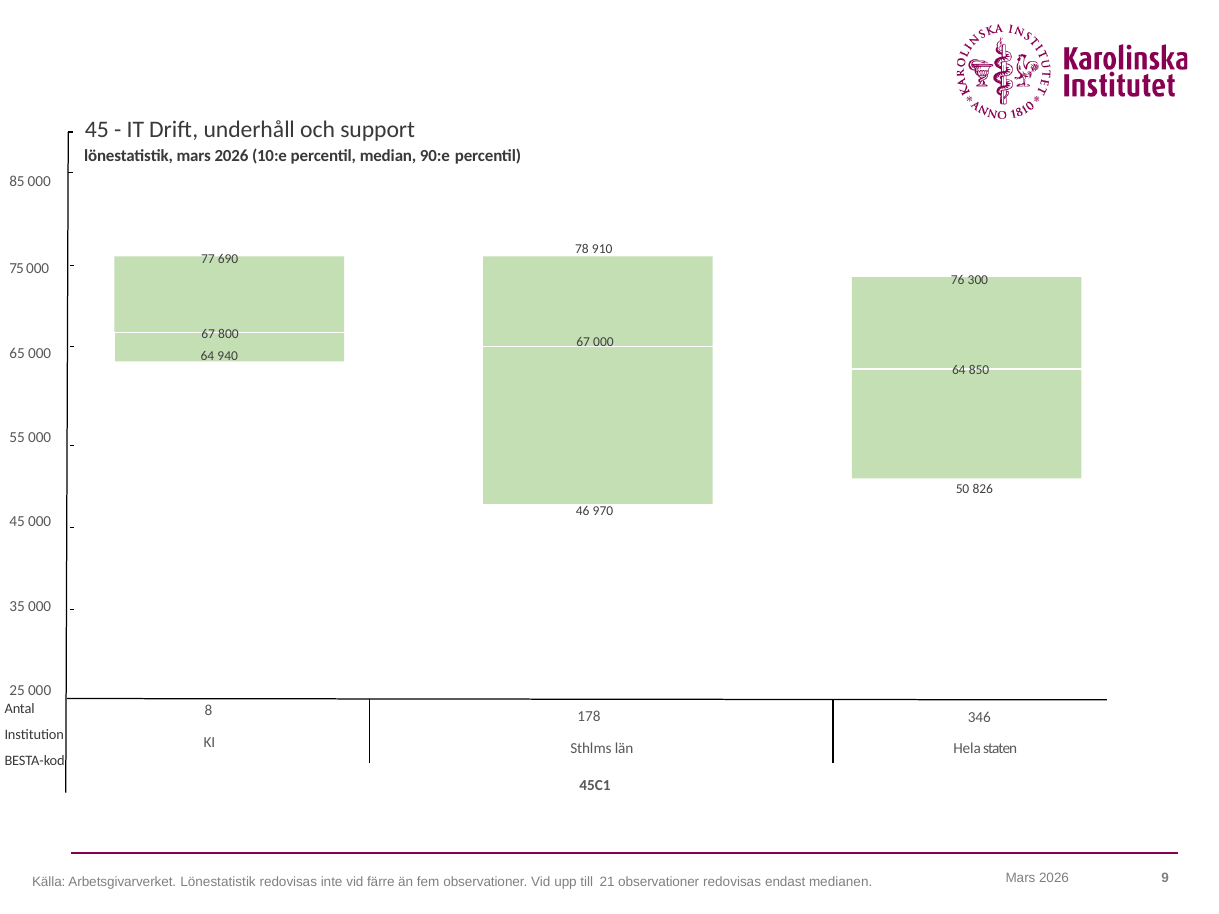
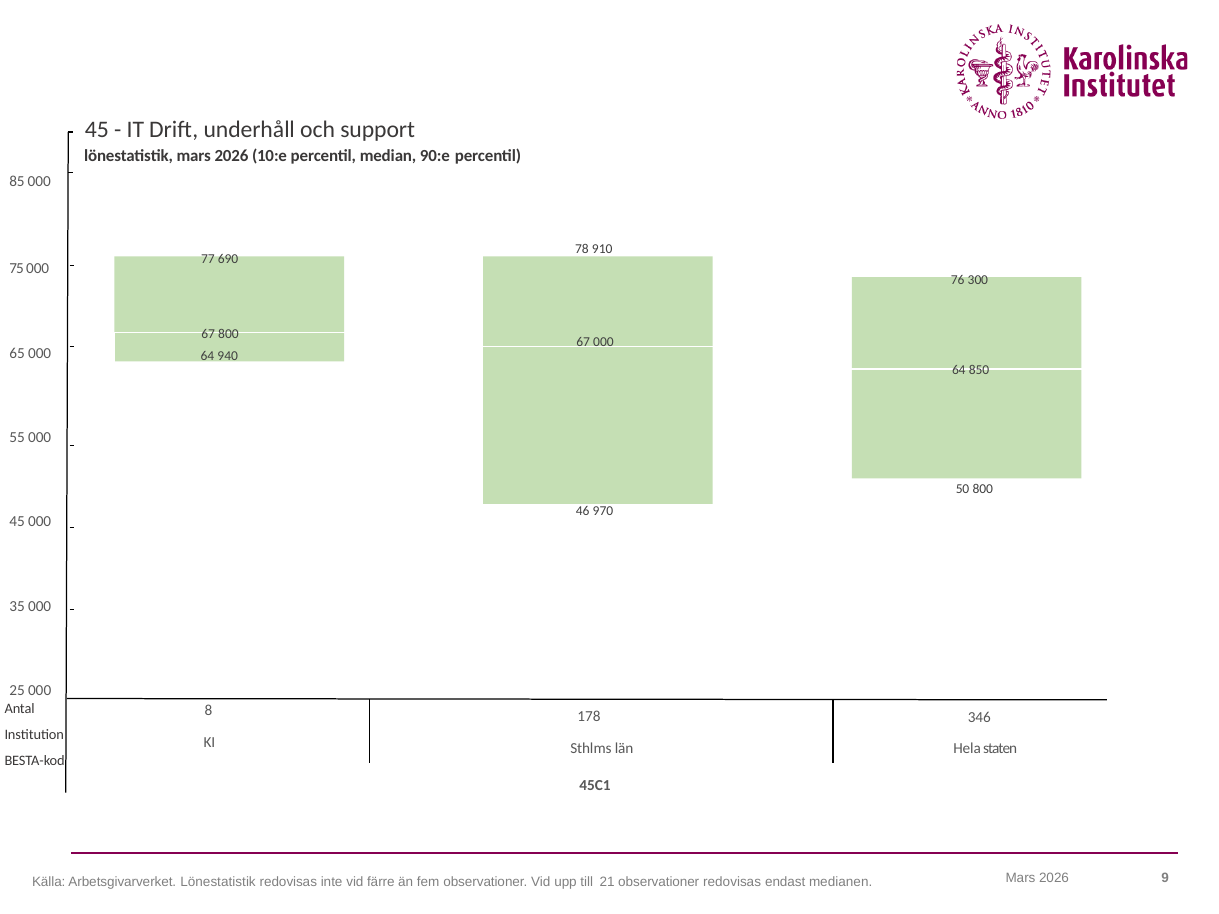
50 826: 826 -> 800 (983, 489)
